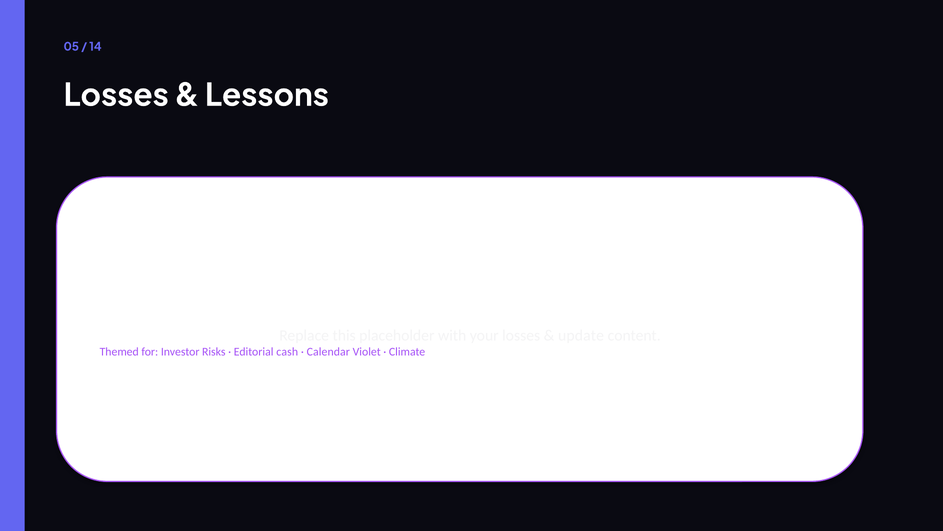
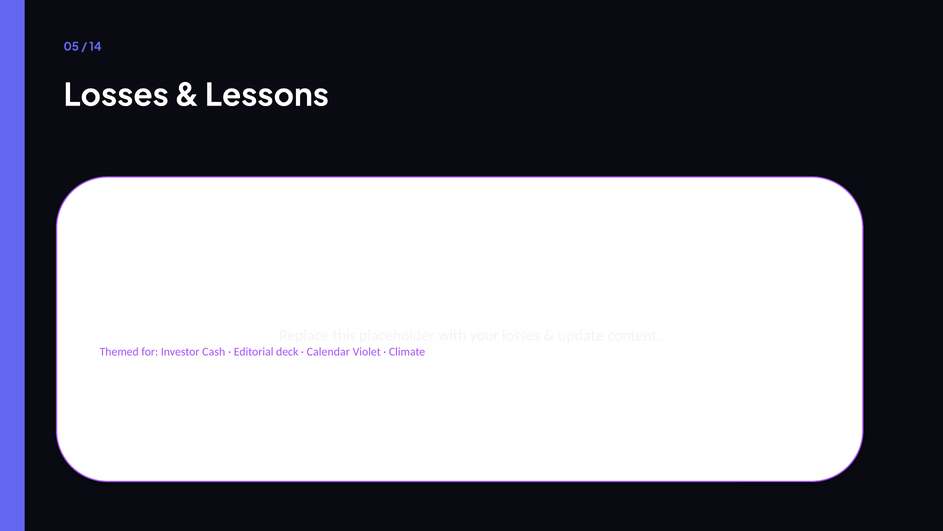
Risks: Risks -> Cash (214, 351)
cash: cash -> deck (287, 351)
